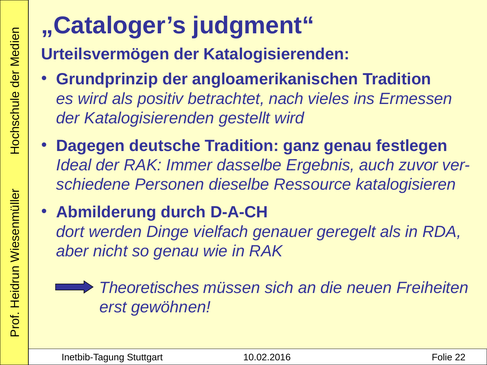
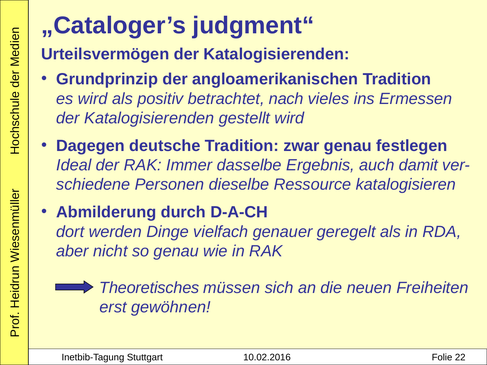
ganz: ganz -> zwar (301, 146)
zuvor: zuvor -> damit (418, 165)
